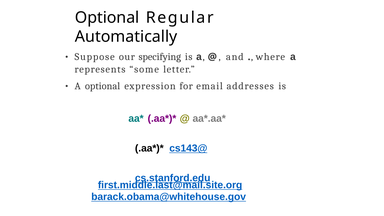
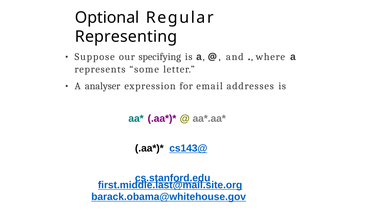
Automatically: Automatically -> Representing (126, 37)
A optional: optional -> analyser (103, 86)
